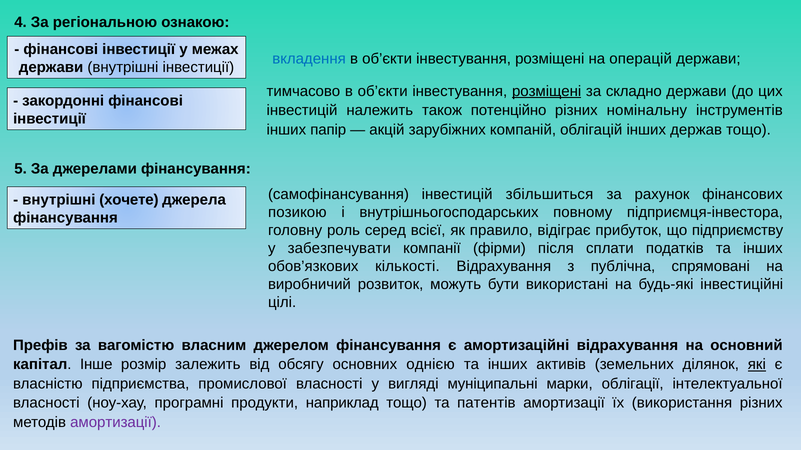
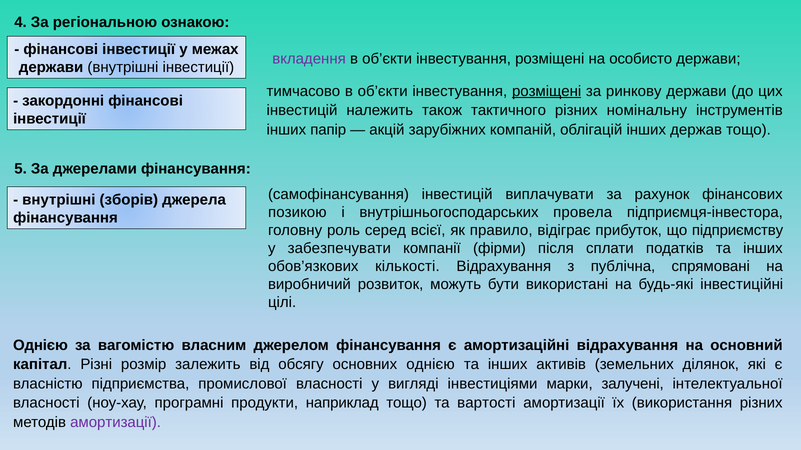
вкладення colour: blue -> purple (309, 59)
операцій: операцій -> особисто (641, 59)
складно: складно -> ринкову (634, 91)
потенційно: потенційно -> тактичного (509, 110)
збільшиться: збільшиться -> виплачувати (550, 195)
хочете: хочете -> зборів (129, 200)
повному: повному -> провела (583, 213)
Префів: Префів -> Однією (40, 346)
Інше: Інше -> Різні (96, 365)
які underline: present -> none (757, 365)
муніципальні: муніципальні -> інвестиціями (493, 384)
облігації: облігації -> залучені (633, 384)
патентів: патентів -> вартості (486, 403)
